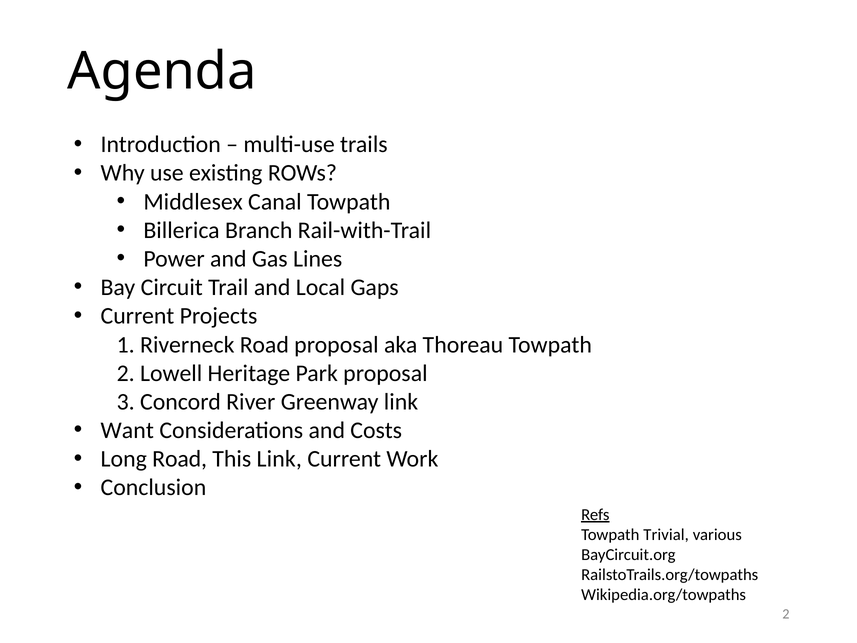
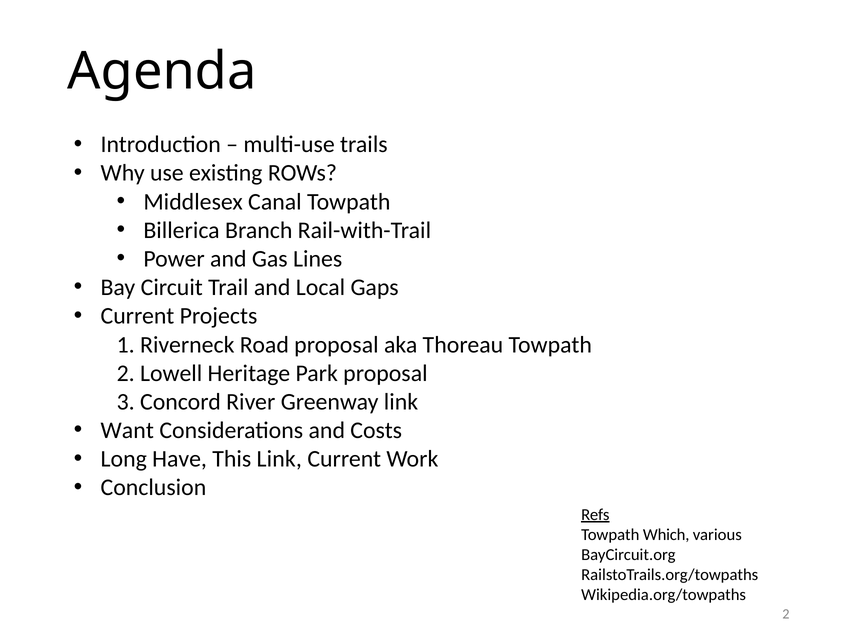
Long Road: Road -> Have (180, 459)
Trivial: Trivial -> Which (666, 534)
